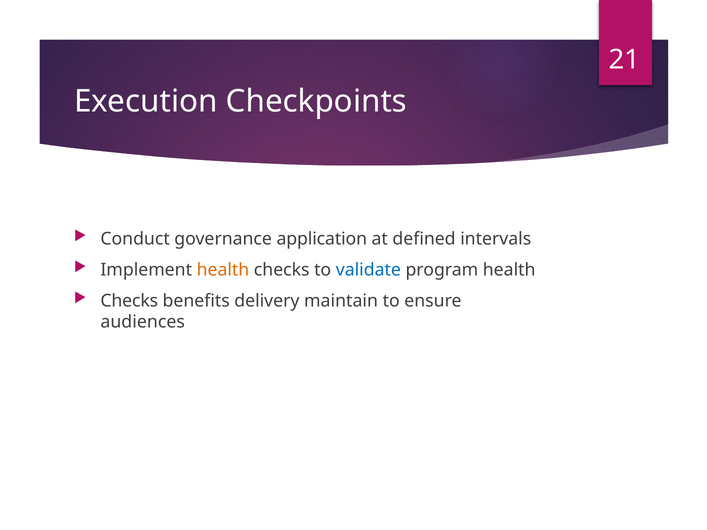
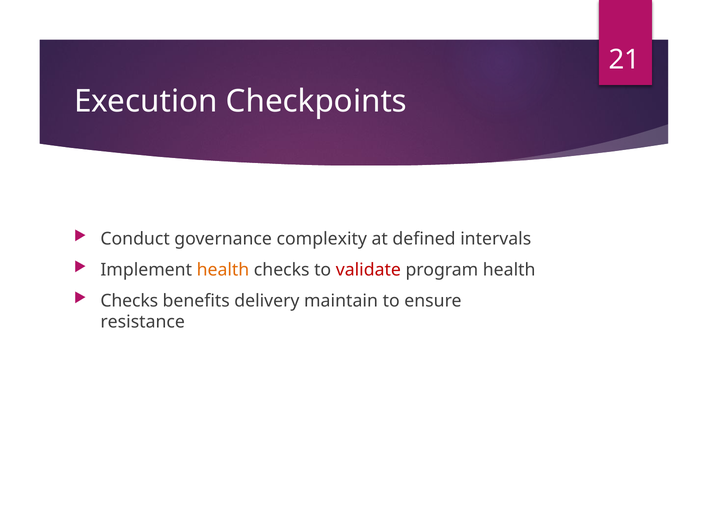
application: application -> complexity (322, 239)
validate colour: blue -> red (368, 270)
audiences: audiences -> resistance (143, 322)
